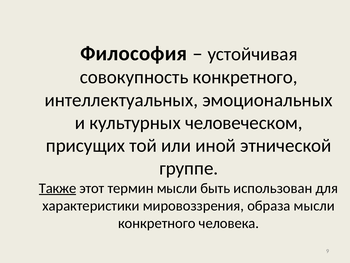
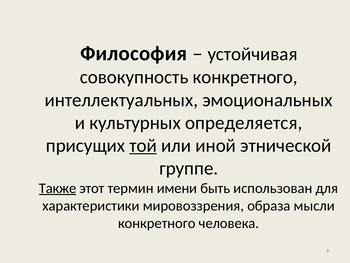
человеческом: человеческом -> определяется (244, 123)
той underline: none -> present (143, 145)
термин мысли: мысли -> имени (177, 188)
